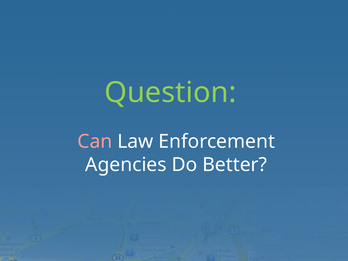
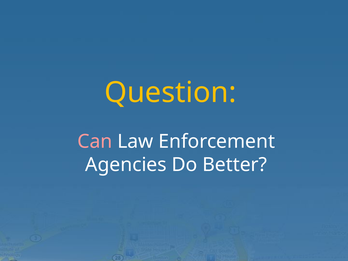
Question colour: light green -> yellow (170, 93)
